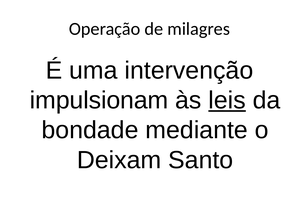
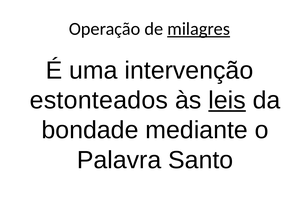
milagres underline: none -> present (199, 29)
impulsionam: impulsionam -> estonteados (99, 100)
Deixam: Deixam -> Palavra (119, 160)
